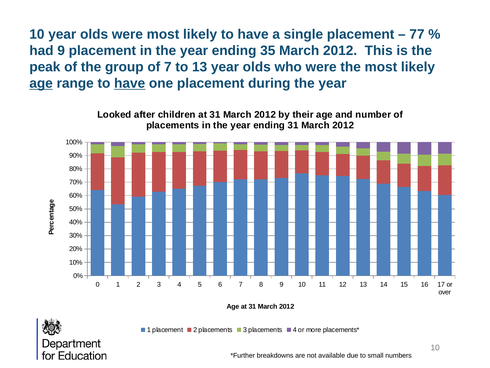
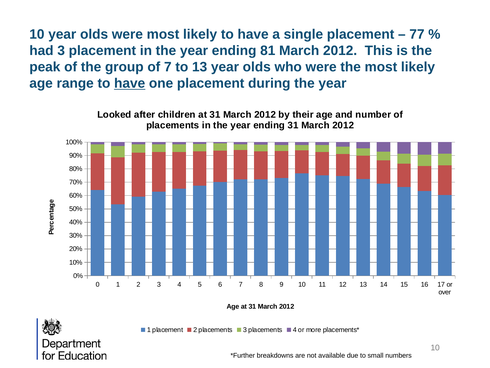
had 9: 9 -> 3 (61, 51)
35: 35 -> 81 (268, 51)
age underline: present -> none (41, 83)
